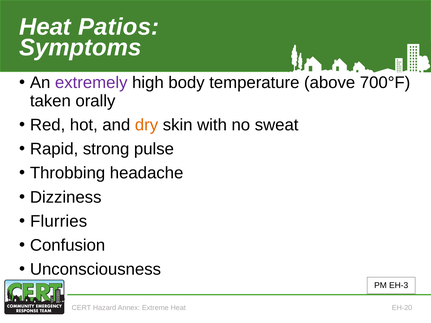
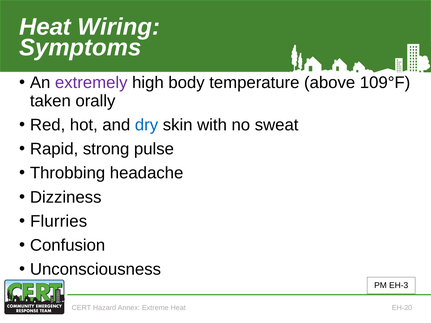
Patios: Patios -> Wiring (119, 27)
700°F: 700°F -> 109°F (385, 83)
dry colour: orange -> blue (147, 125)
